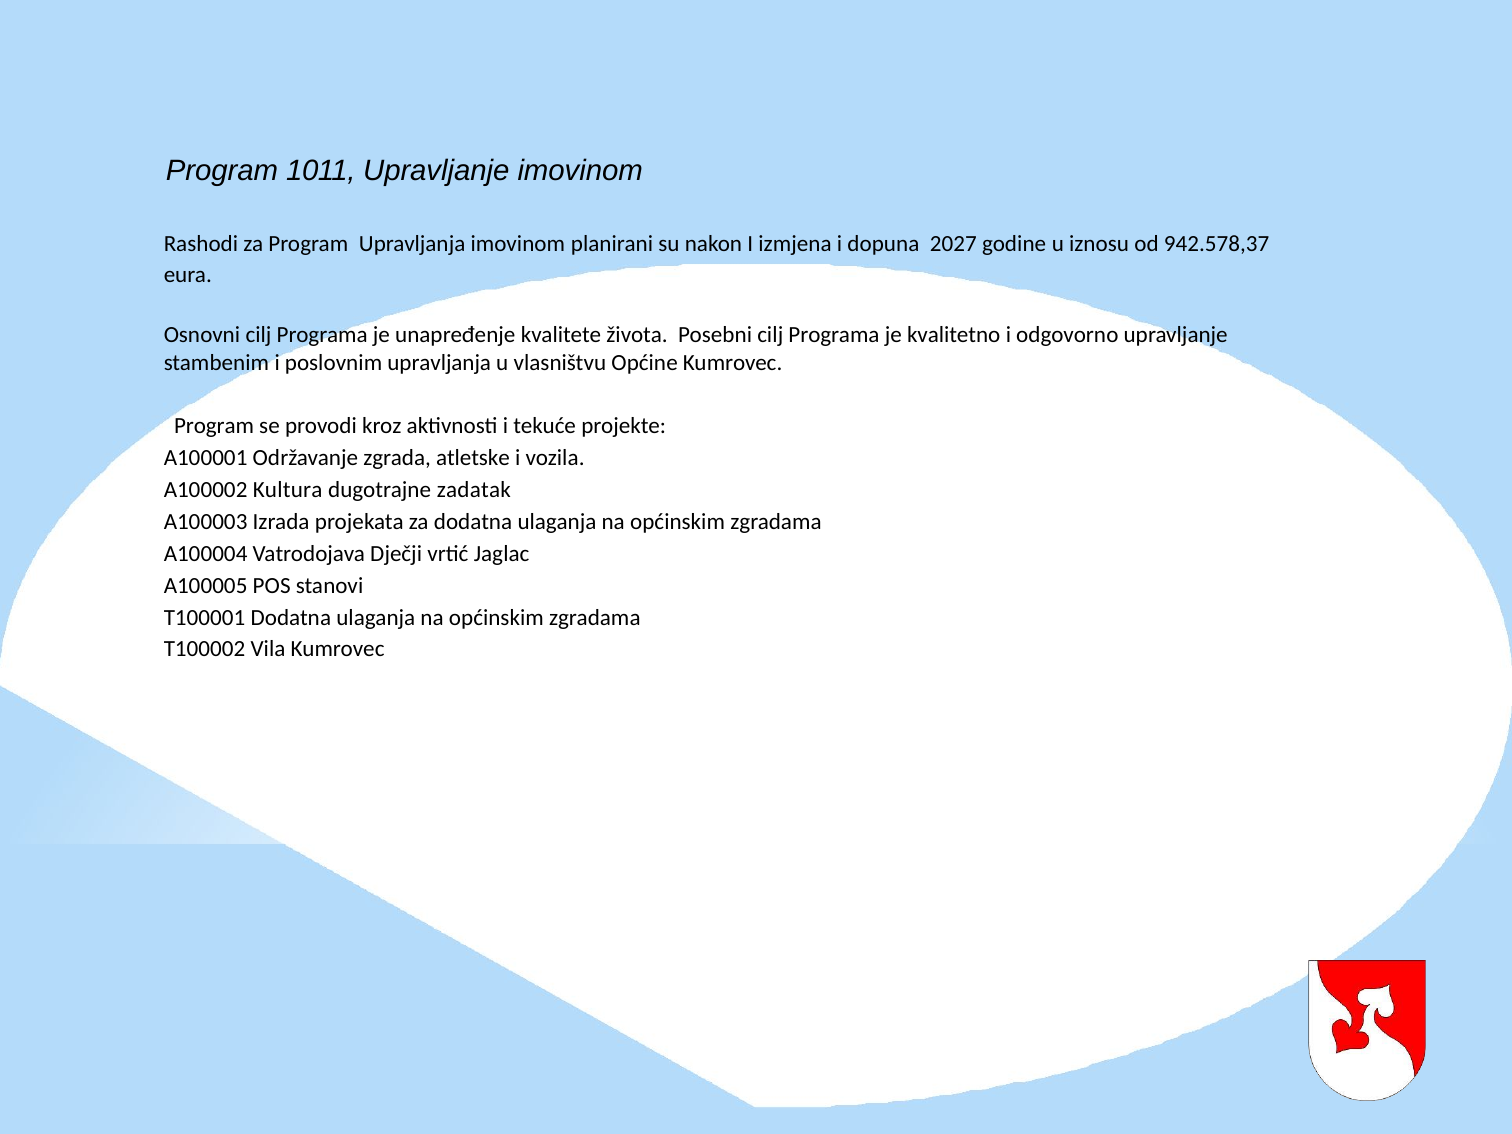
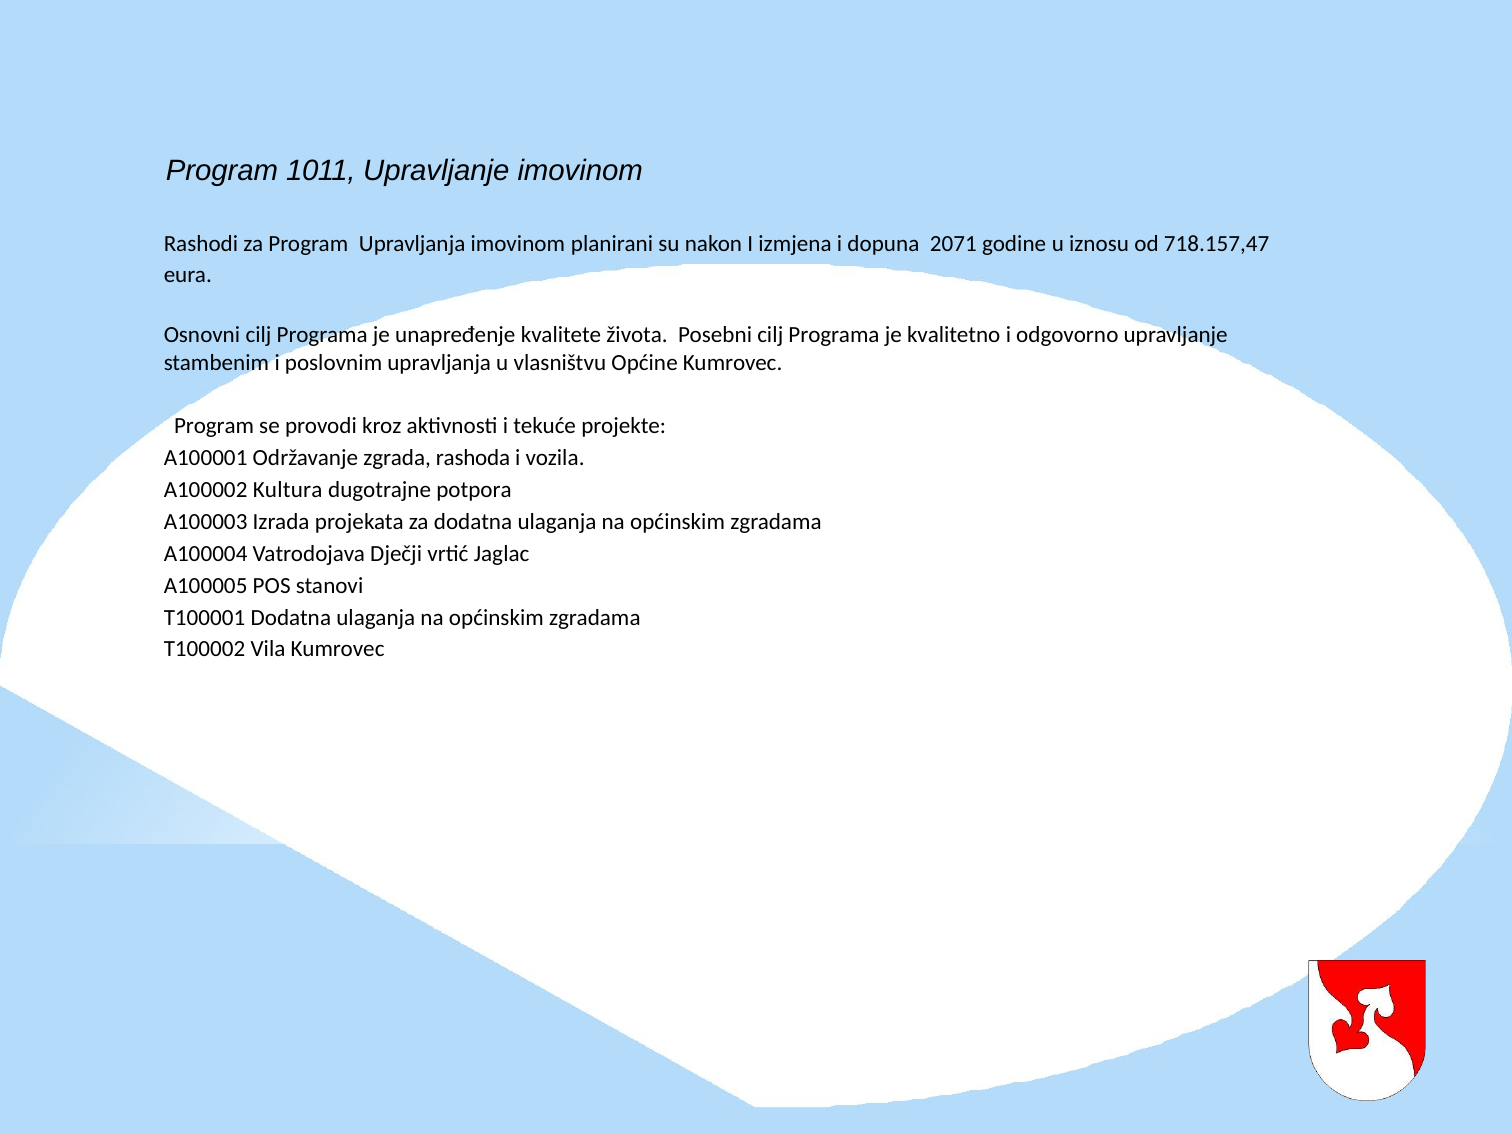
2027: 2027 -> 2071 (953, 243)
942.578,37: 942.578,37 -> 718.157,47 (1217, 243)
atletske: atletske -> rashoda (473, 458)
zadatak: zadatak -> potpora (474, 490)
